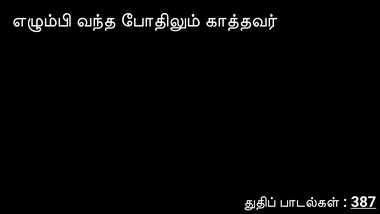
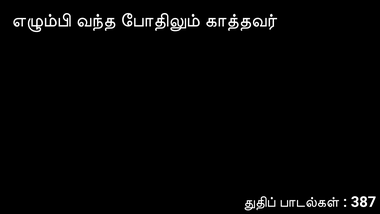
387 underline: present -> none (364, 202)
